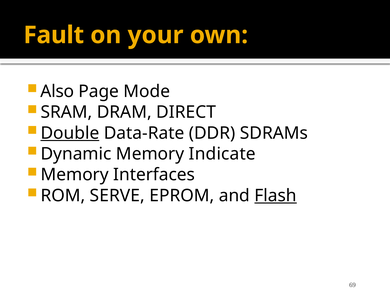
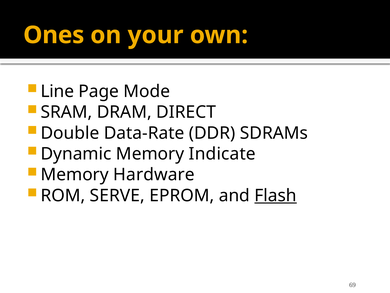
Fault: Fault -> Ones (54, 35)
Also: Also -> Line (57, 91)
Double underline: present -> none (70, 133)
Interfaces: Interfaces -> Hardware (154, 174)
